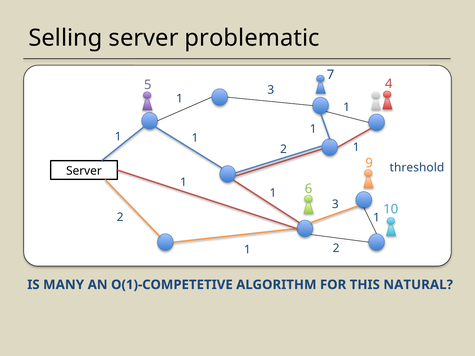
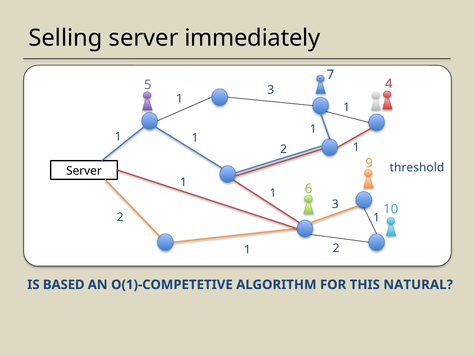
problematic: problematic -> immediately (252, 38)
MANY: MANY -> BASED (64, 285)
